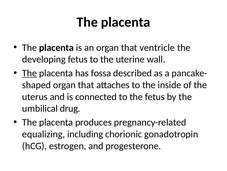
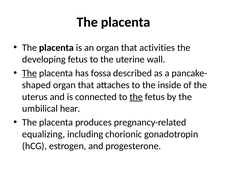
ventricle: ventricle -> activities (157, 47)
the underline: none -> present (136, 96)
drug: drug -> hear (70, 108)
